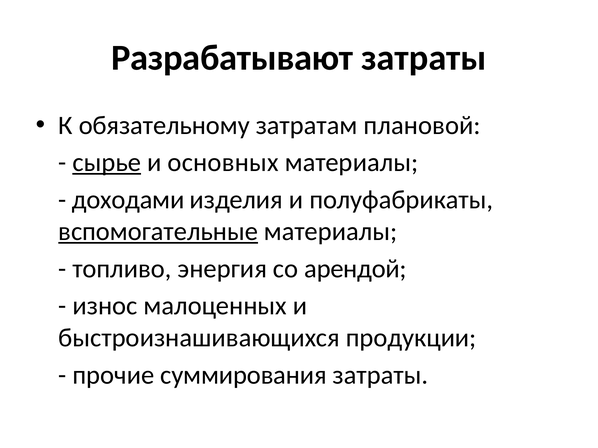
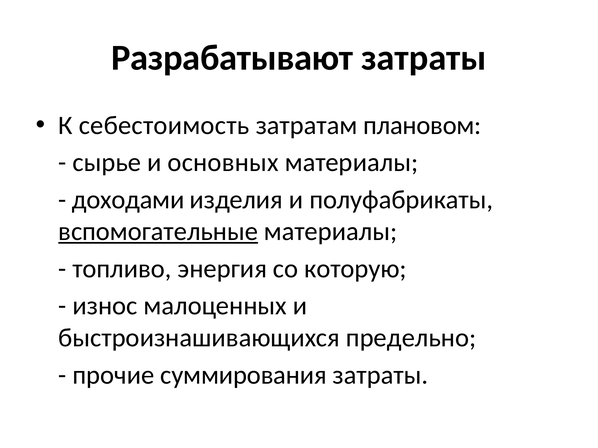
обязательному: обязательному -> себестоимость (164, 125)
плановой: плановой -> плановом (422, 125)
сырье underline: present -> none (107, 163)
арендой: арендой -> которую (355, 269)
продукции: продукции -> предельно (411, 338)
